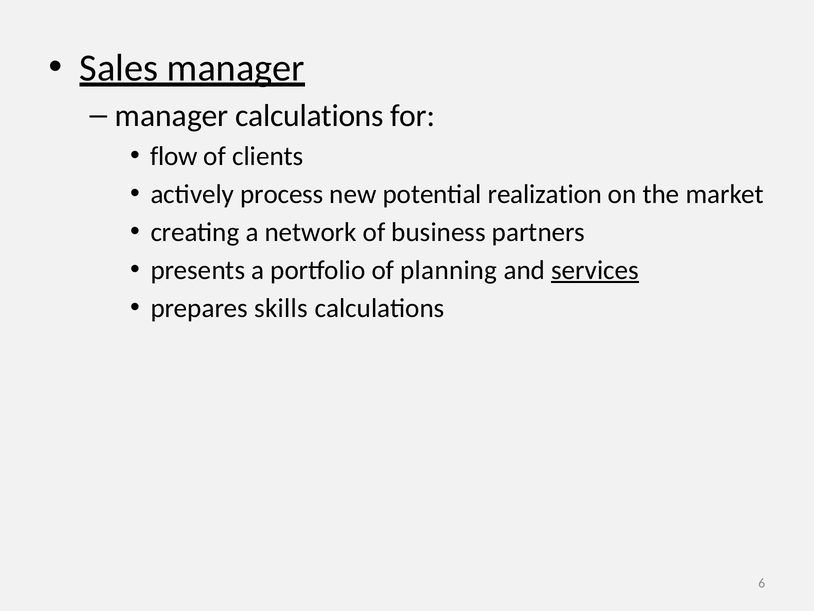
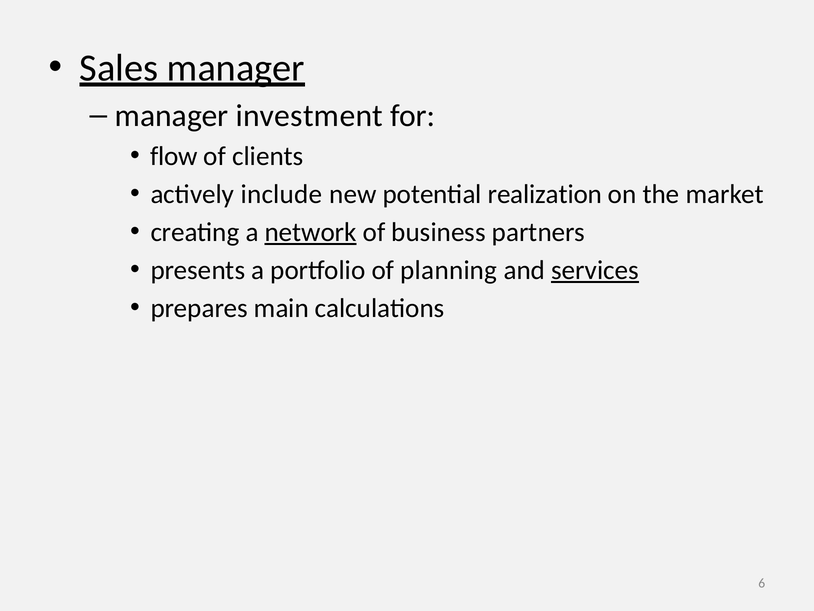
manager calculations: calculations -> investment (309, 116)
process: process -> include (282, 194)
network underline: none -> present (311, 232)
skills: skills -> main (281, 308)
